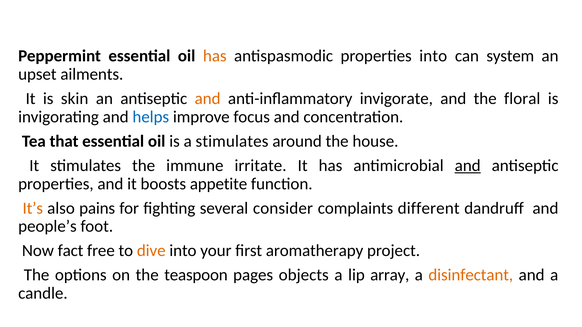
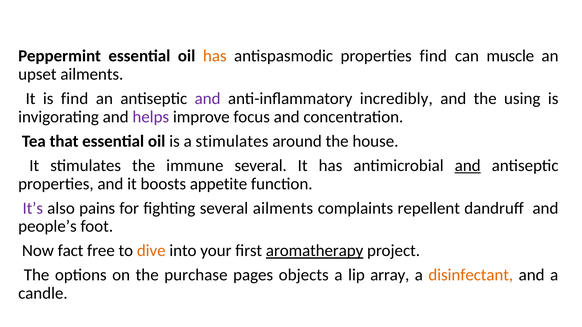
properties into: into -> find (433, 56)
system: system -> muscle (510, 56)
is skin: skin -> find (75, 99)
and colour: orange -> purple (208, 99)
invigorate: invigorate -> incredibly (396, 99)
floral: floral -> using (522, 99)
helps colour: blue -> purple (151, 117)
immune irritate: irritate -> several (261, 166)
It’s colour: orange -> purple (33, 208)
several consider: consider -> ailments (283, 208)
different: different -> repellent (429, 208)
aromatherapy underline: none -> present (315, 251)
teaspoon: teaspoon -> purchase (196, 275)
